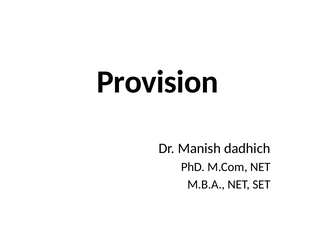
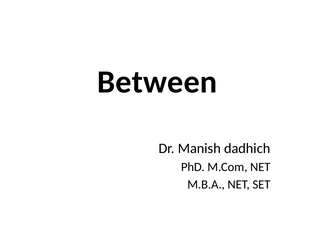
Provision: Provision -> Between (157, 82)
